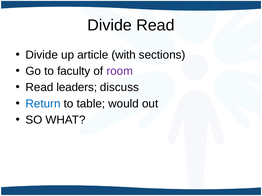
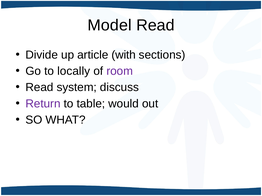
Divide: Divide -> Model (110, 25)
faculty: faculty -> locally (74, 71)
leaders: leaders -> system (77, 88)
Return colour: blue -> purple (43, 104)
